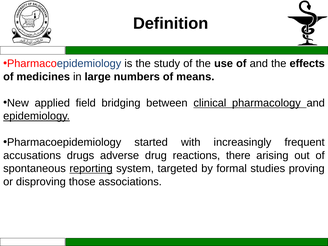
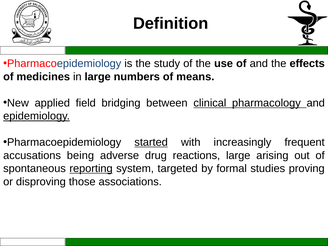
started underline: none -> present (151, 142)
drugs: drugs -> being (80, 155)
reactions there: there -> large (238, 155)
